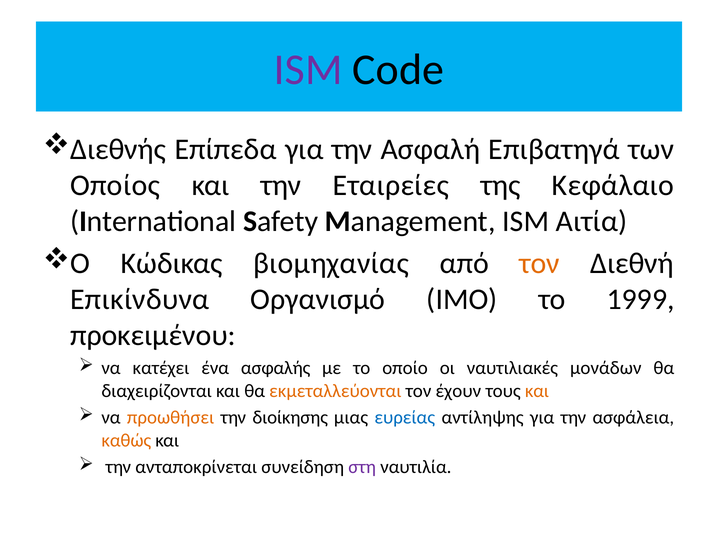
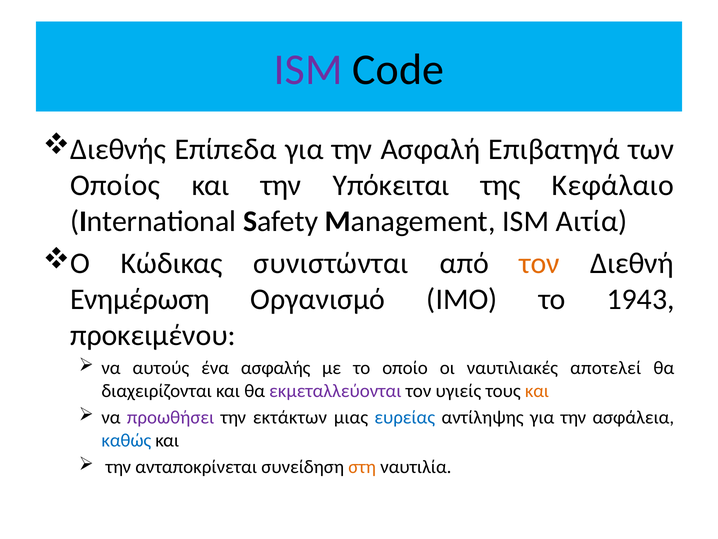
Εταιρείες: Εταιρείες -> Υπόκειται (391, 185)
βιομηχανίας: βιομηχανίας -> συνιστώνται (331, 263)
Επικίνδυνα: Επικίνδυνα -> Ενημέρωση (140, 299)
1999: 1999 -> 1943 (641, 299)
κατέχει: κατέχει -> αυτούς (161, 368)
μονάδων: μονάδων -> αποτελεί (606, 368)
εκμεταλλεύονται colour: orange -> purple (335, 390)
έχουν: έχουν -> υγιείς (458, 390)
προωθήσει colour: orange -> purple (171, 417)
διοίκησης: διοίκησης -> εκτάκτων (290, 417)
καθώς colour: orange -> blue (126, 440)
στη colour: purple -> orange (362, 467)
